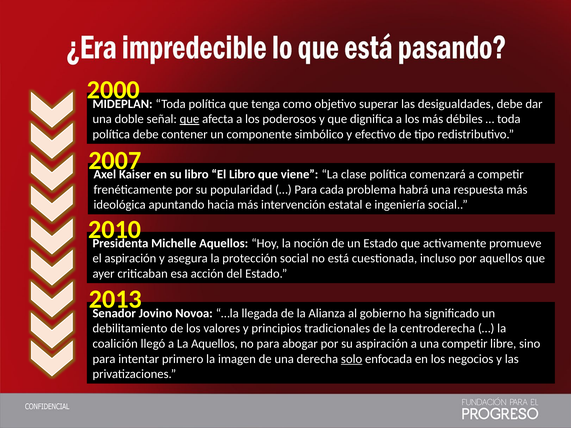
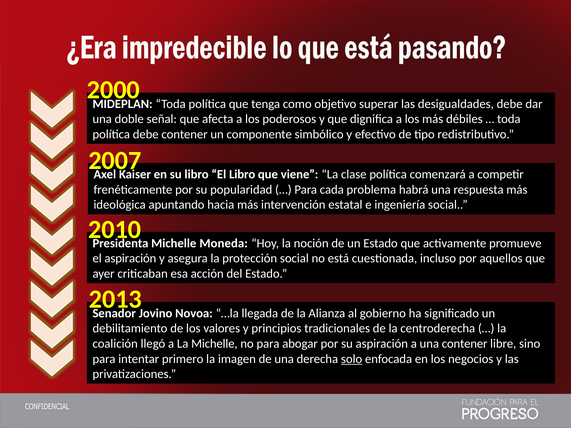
que underline: present -> none (189, 119)
Michelle Aquellos: Aquellos -> Moneda (224, 243)
La Aquellos: Aquellos -> Michelle (214, 344)
una competir: competir -> contener (465, 344)
